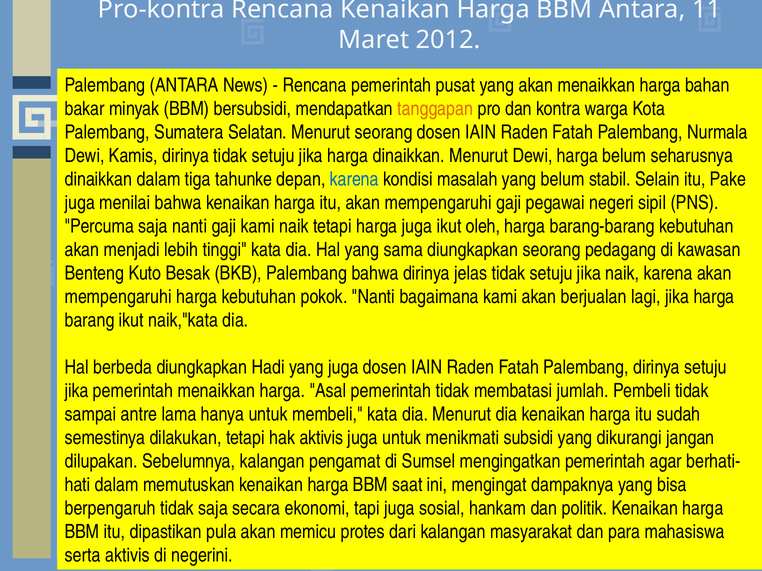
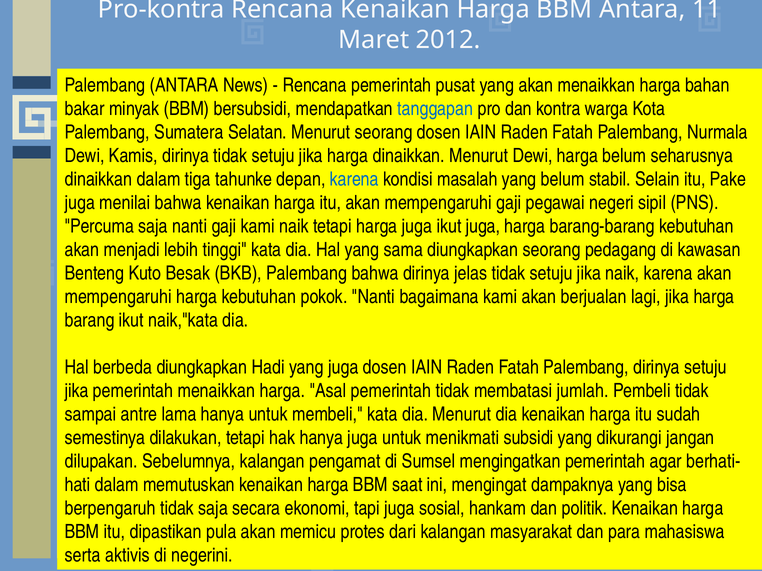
tanggapan colour: orange -> blue (435, 109)
ikut oleh: oleh -> juga (483, 227)
hak aktivis: aktivis -> hanya (321, 438)
